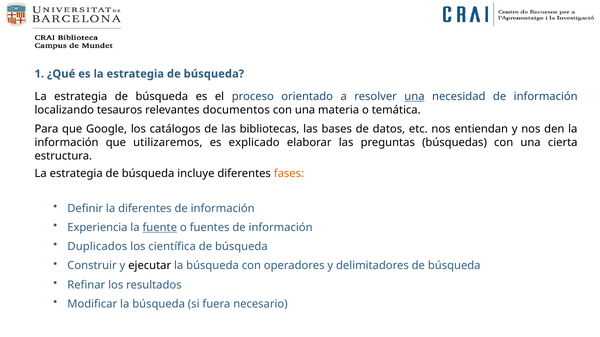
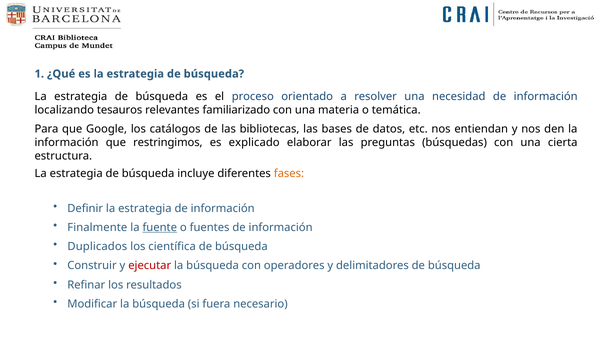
una underline: present -> none (414, 96)
documentos: documentos -> familiarizado (236, 110)
utilizaremos: utilizaremos -> restringimos (168, 143)
Definir la diferentes: diferentes -> estrategia (145, 209)
Experiencia: Experiencia -> Finalmente (97, 228)
ejecutar colour: black -> red (150, 266)
